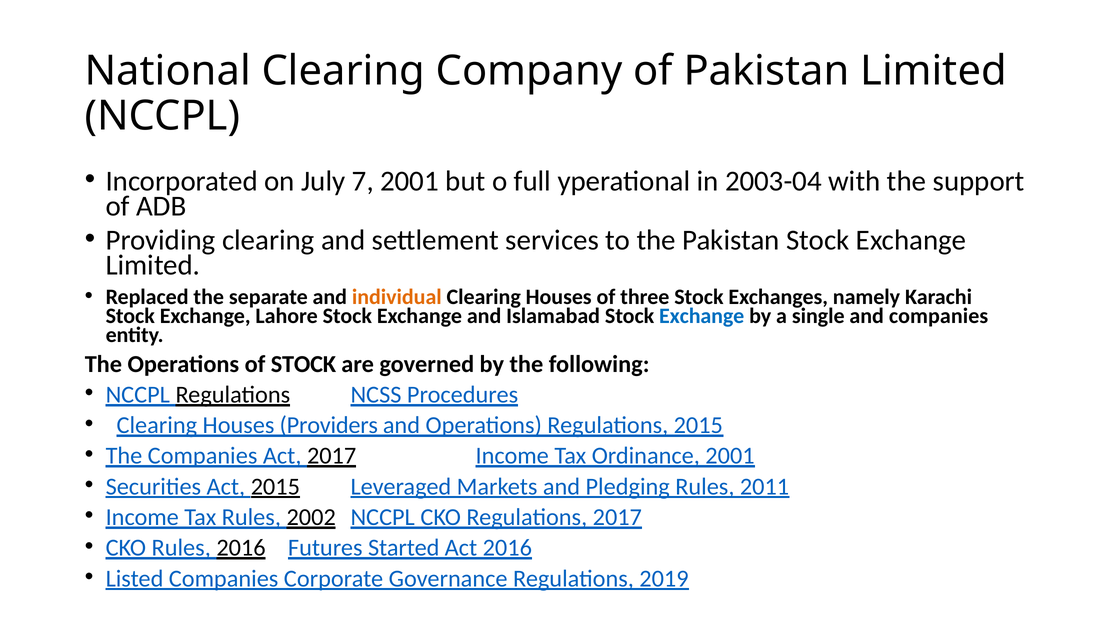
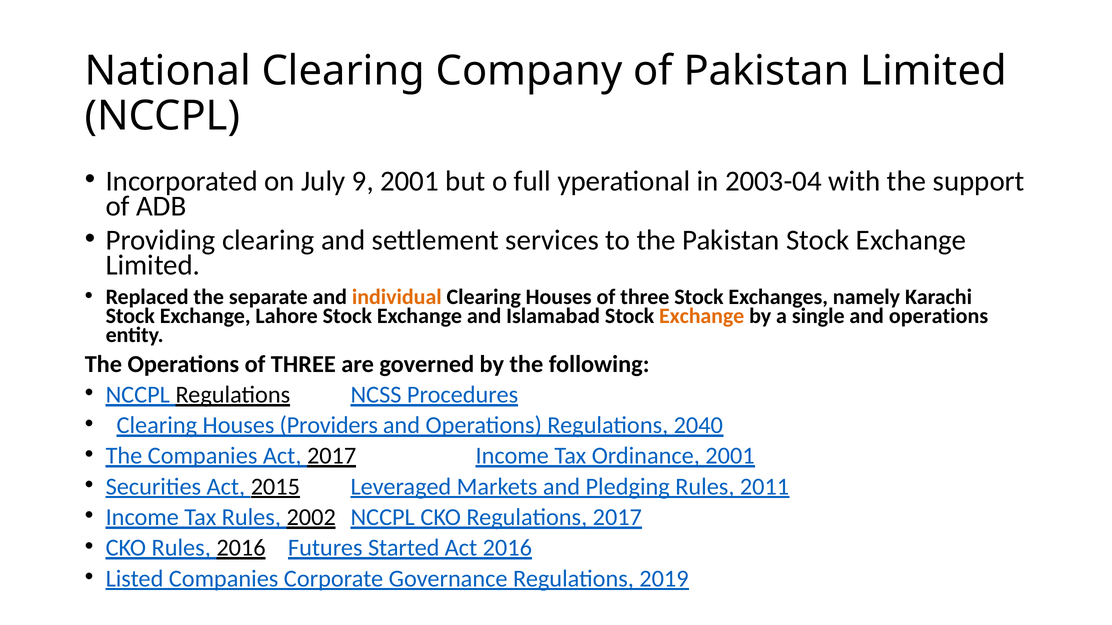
7: 7 -> 9 (363, 181)
Exchange colour: blue -> orange (702, 316)
single and companies: companies -> operations (939, 316)
Operations of STOCK: STOCK -> THREE (303, 364)
Regulations 2015: 2015 -> 2040 (698, 426)
